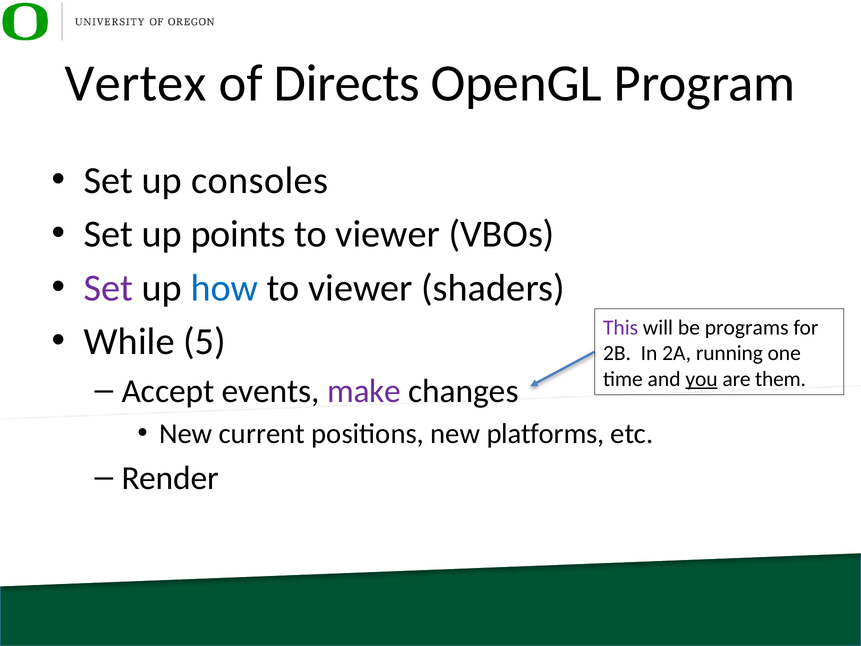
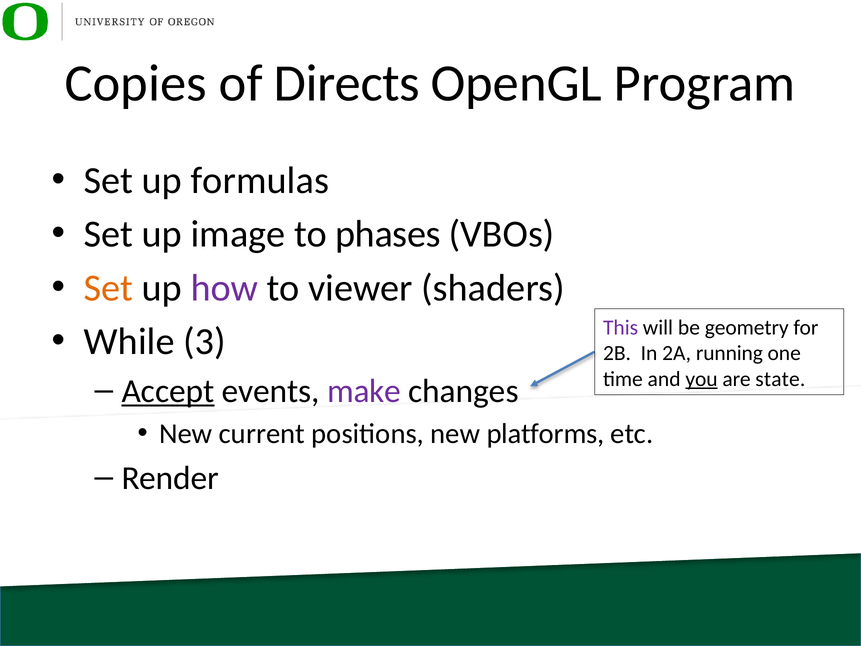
Vertex: Vertex -> Copies (136, 83)
consoles: consoles -> formulas (260, 181)
points: points -> image (238, 234)
viewer: viewer -> phases (388, 234)
Set colour: purple -> orange (109, 288)
how colour: blue -> purple (224, 288)
programs: programs -> geometry (747, 327)
5: 5 -> 3 (205, 341)
them: them -> state (780, 379)
Accept underline: none -> present (168, 391)
